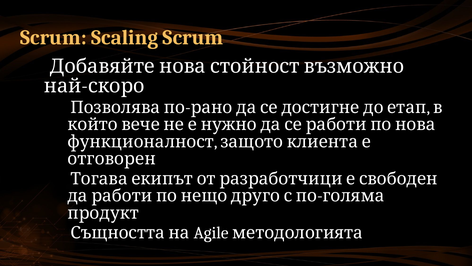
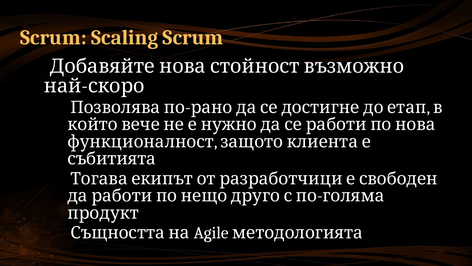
отговорен: отговорен -> събитията (112, 159)
